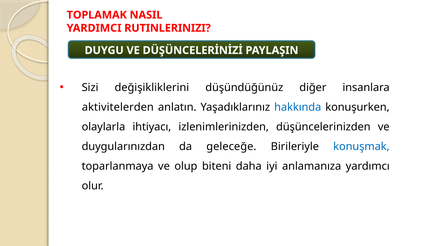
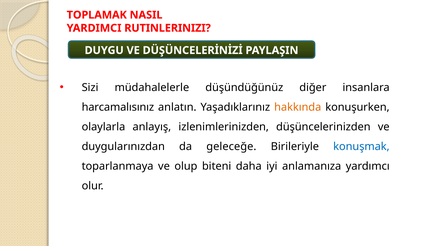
değişikliklerini: değişikliklerini -> müdahalelerle (152, 88)
aktivitelerden: aktivitelerden -> harcamalısınız (118, 107)
hakkında colour: blue -> orange (298, 107)
ihtiyacı: ihtiyacı -> anlayış (152, 127)
